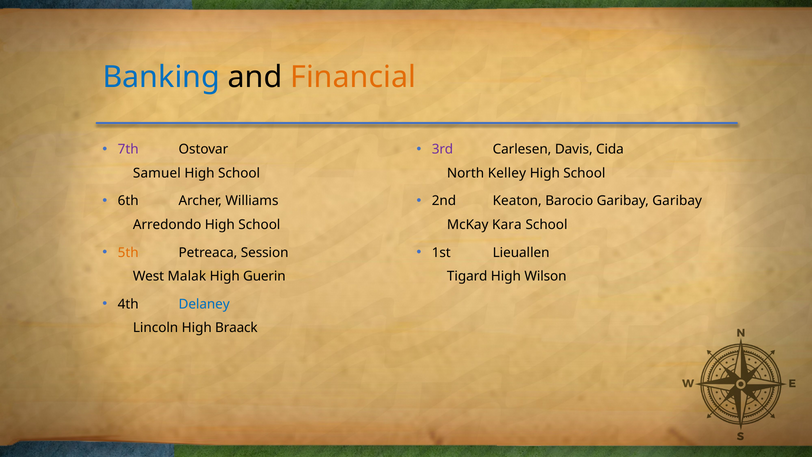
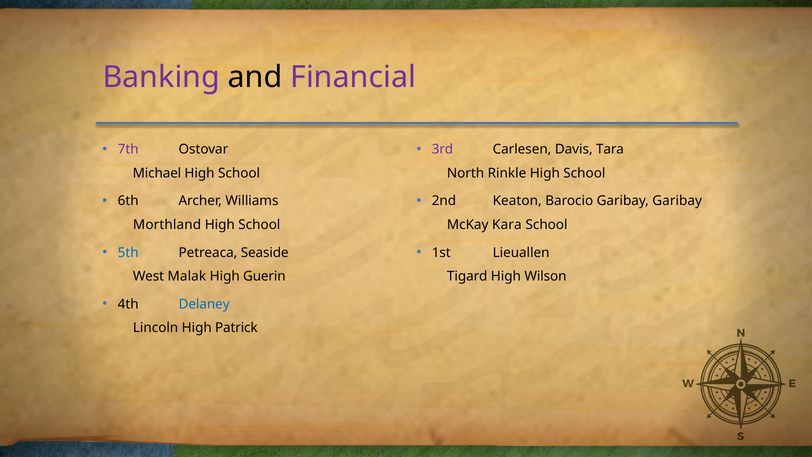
Banking colour: blue -> purple (161, 77)
Financial colour: orange -> purple (353, 77)
Cida: Cida -> Tara (610, 149)
Samuel: Samuel -> Michael (157, 173)
Kelley: Kelley -> Rinkle (507, 173)
Arredondo: Arredondo -> Morthland (167, 225)
5th colour: orange -> blue (128, 253)
Session: Session -> Seaside (265, 253)
Braack: Braack -> Patrick (236, 328)
